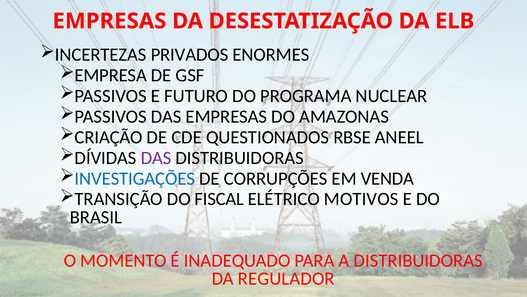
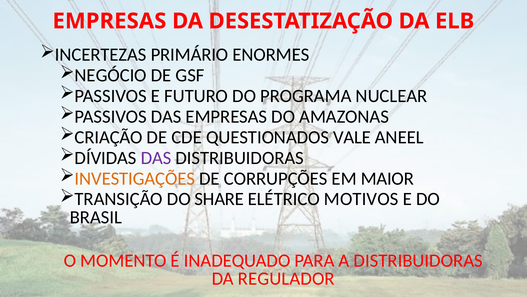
PRIVADOS: PRIVADOS -> PRIMÁRIO (190, 55)
EMPRESA: EMPRESA -> NEGÓCIO (111, 75)
RBSE: RBSE -> VALE (352, 137)
INVESTIGAÇÕES colour: blue -> orange (135, 178)
VENDA: VENDA -> MAIOR (387, 178)
FISCAL: FISCAL -> SHARE (219, 199)
